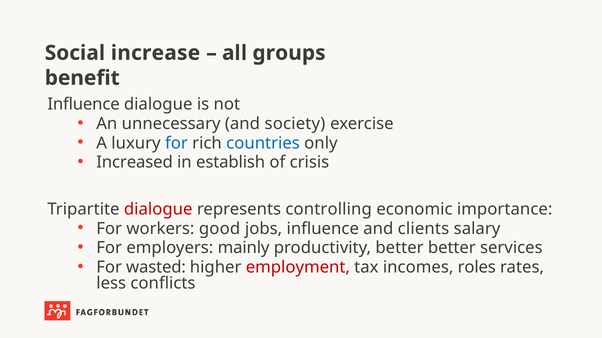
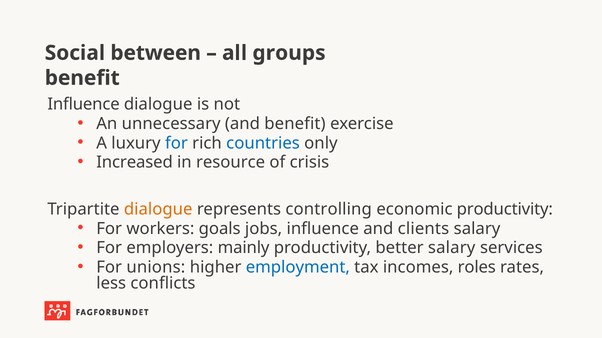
increase: increase -> between (156, 53)
and society: society -> benefit (295, 124)
establish: establish -> resource (231, 163)
dialogue colour: red -> orange (158, 209)
economic importance: importance -> productivity (505, 209)
good: good -> goals (220, 229)
better better: better -> salary (452, 248)
wasted: wasted -> unions (156, 268)
employment colour: red -> blue (298, 268)
